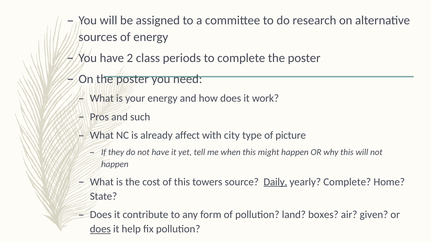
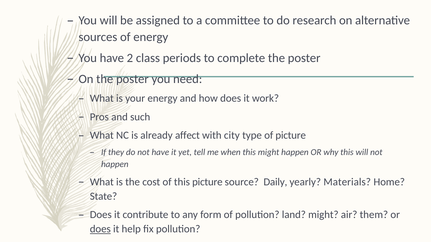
this towers: towers -> picture (207, 182)
Daily underline: present -> none (275, 182)
yearly Complete: Complete -> Materials (347, 182)
land boxes: boxes -> might (323, 215)
given: given -> them (374, 215)
